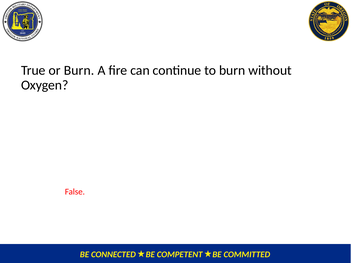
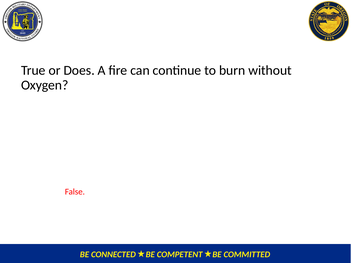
or Burn: Burn -> Does (79, 70)
